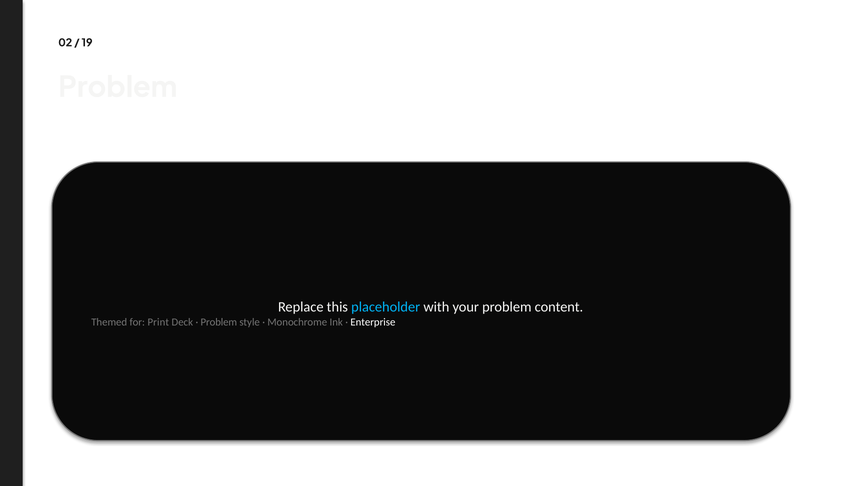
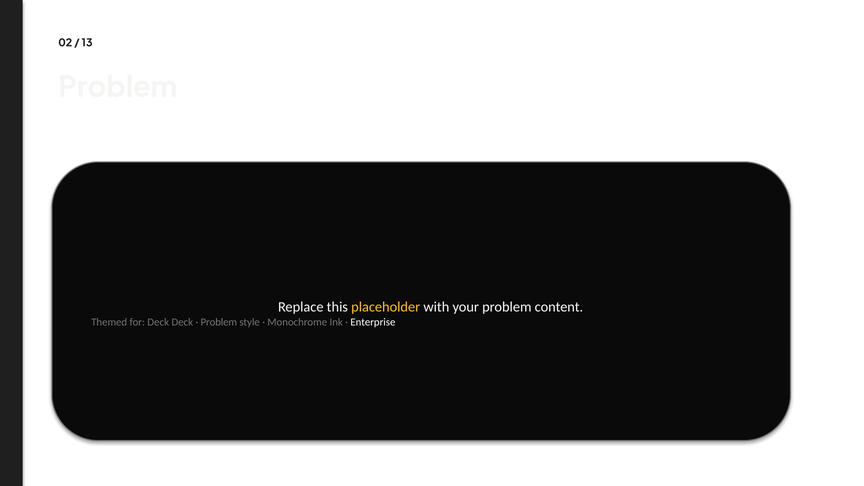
19: 19 -> 13 (87, 43)
placeholder colour: light blue -> yellow (386, 307)
for Print: Print -> Deck (158, 322)
